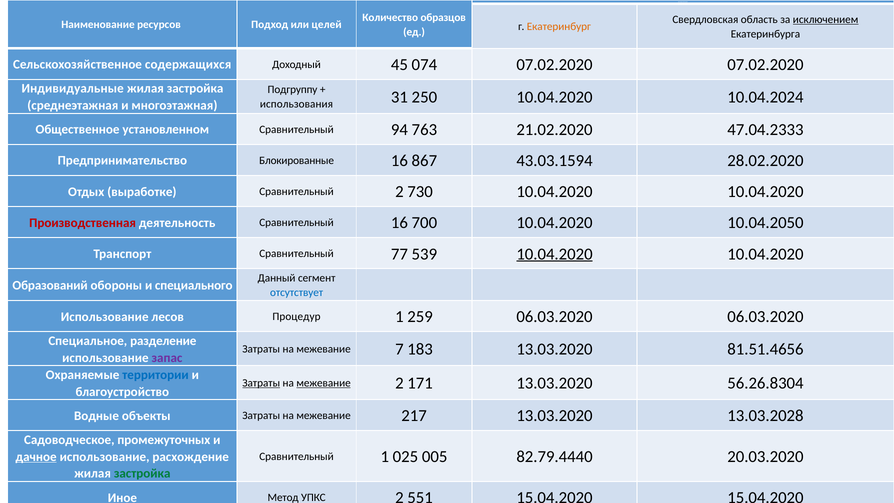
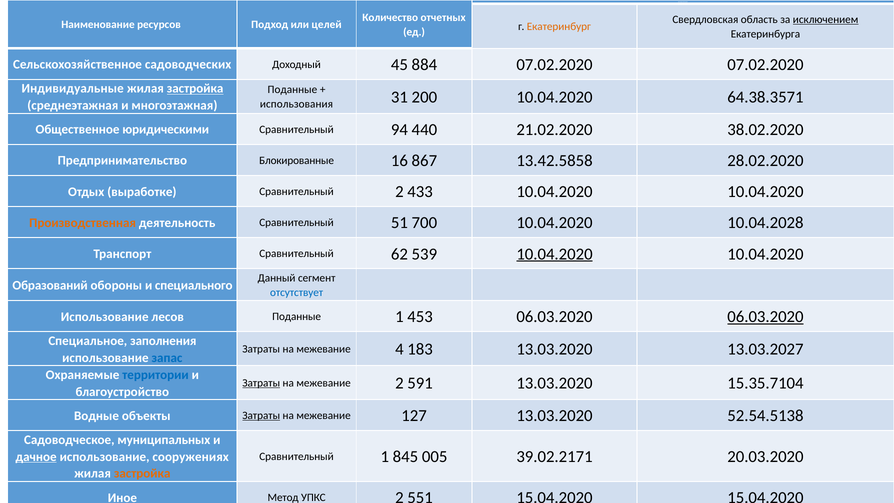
образцов: образцов -> отчетных (443, 18)
содержащихся: содержащихся -> садоводческих (188, 65)
074: 074 -> 884 (424, 65)
застройка underline: none -> present (195, 89)
Подгруппу: Подгруппу -> Поданные (292, 90)
250: 250 -> 200 (424, 97)
10.04.2024: 10.04.2024 -> 64.38.3571 (765, 97)
установленном: установленном -> юридическими (166, 130)
763: 763 -> 440 (424, 130)
47.04.2333: 47.04.2333 -> 38.02.2020 (765, 130)
43.03.1594: 43.03.1594 -> 13.42.5858 (554, 161)
730: 730 -> 433 (420, 192)
Производственная colour: red -> orange (83, 223)
Сравнительный 16: 16 -> 51 (399, 223)
10.04.2050: 10.04.2050 -> 10.04.2028 (765, 223)
77: 77 -> 62 (399, 254)
лесов Процедур: Процедур -> Поданные (297, 317)
259: 259 -> 453 (420, 317)
06.03.2020 underline: none -> present (765, 317)
разделение: разделение -> заполнения (163, 341)
7: 7 -> 4 (399, 349)
81.51.4656: 81.51.4656 -> 13.03.2027 (765, 349)
запас colour: purple -> blue (167, 358)
межевание underline: present -> none (324, 383)
171: 171 -> 591 (420, 383)
56.26.8304: 56.26.8304 -> 15.35.7104 (765, 383)
Затраты underline: none -> present (261, 415)
217: 217 -> 127 (414, 416)
13.03.2028: 13.03.2028 -> 52.54.5138 (765, 416)
промежуточных: промежуточных -> муниципальных (164, 440)
расхождение: расхождение -> сооружениях (191, 457)
025: 025 -> 845 (405, 457)
82.79.4440: 82.79.4440 -> 39.02.2171 (554, 457)
застройка colour: green -> orange (142, 474)
